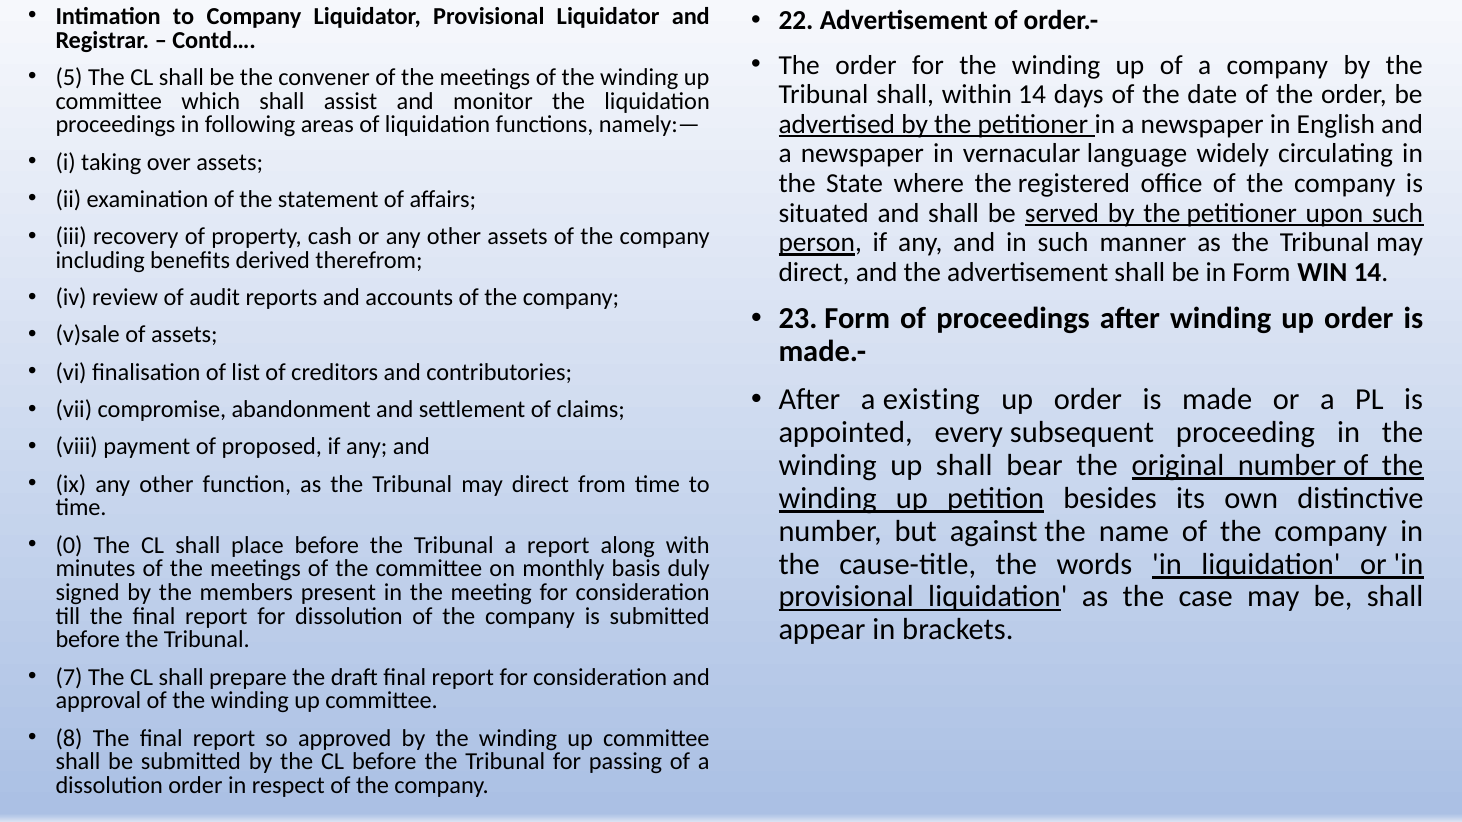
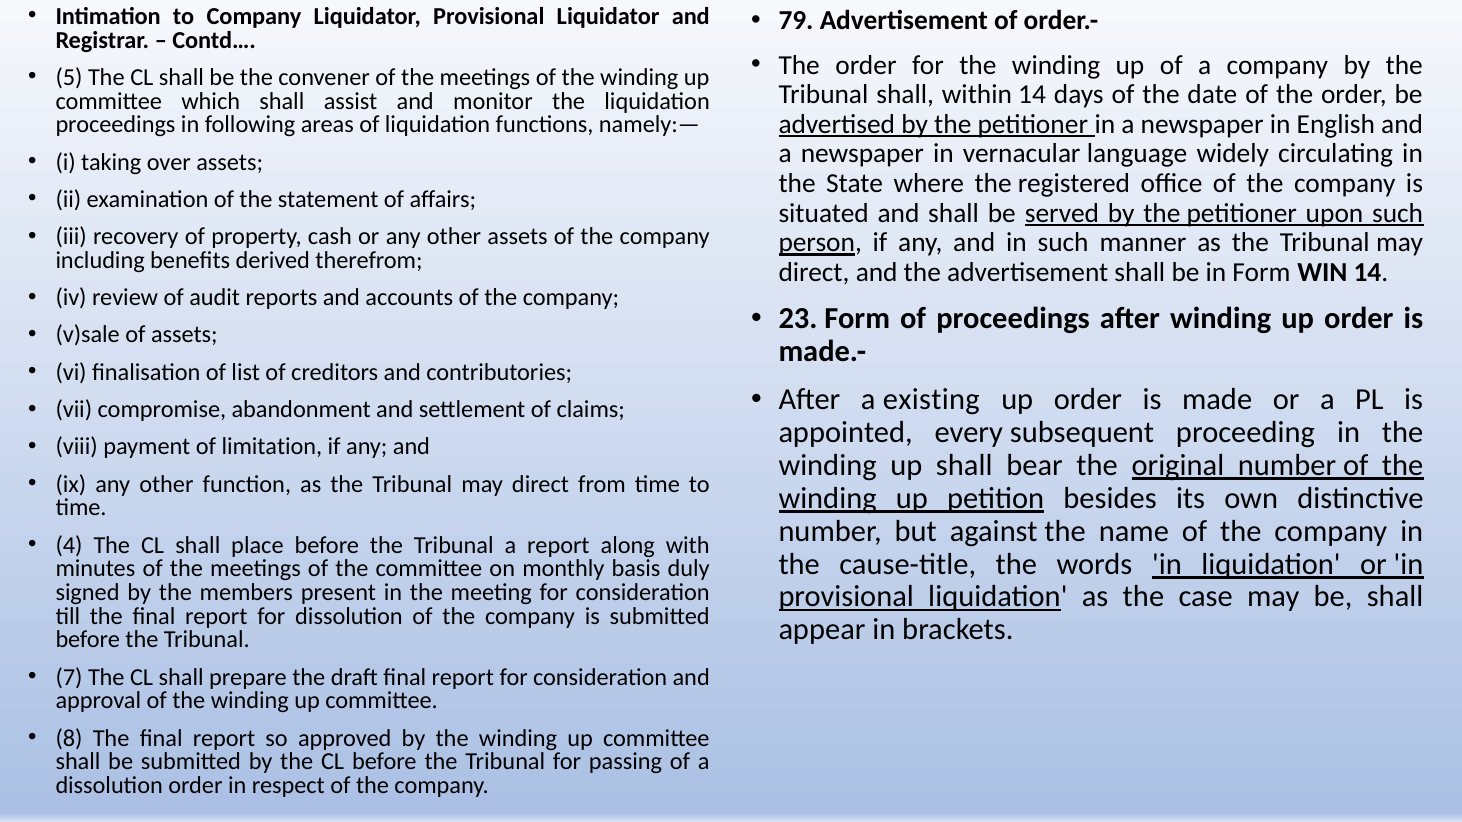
22: 22 -> 79 (796, 20)
proposed: proposed -> limitation (272, 447)
0: 0 -> 4 (69, 545)
